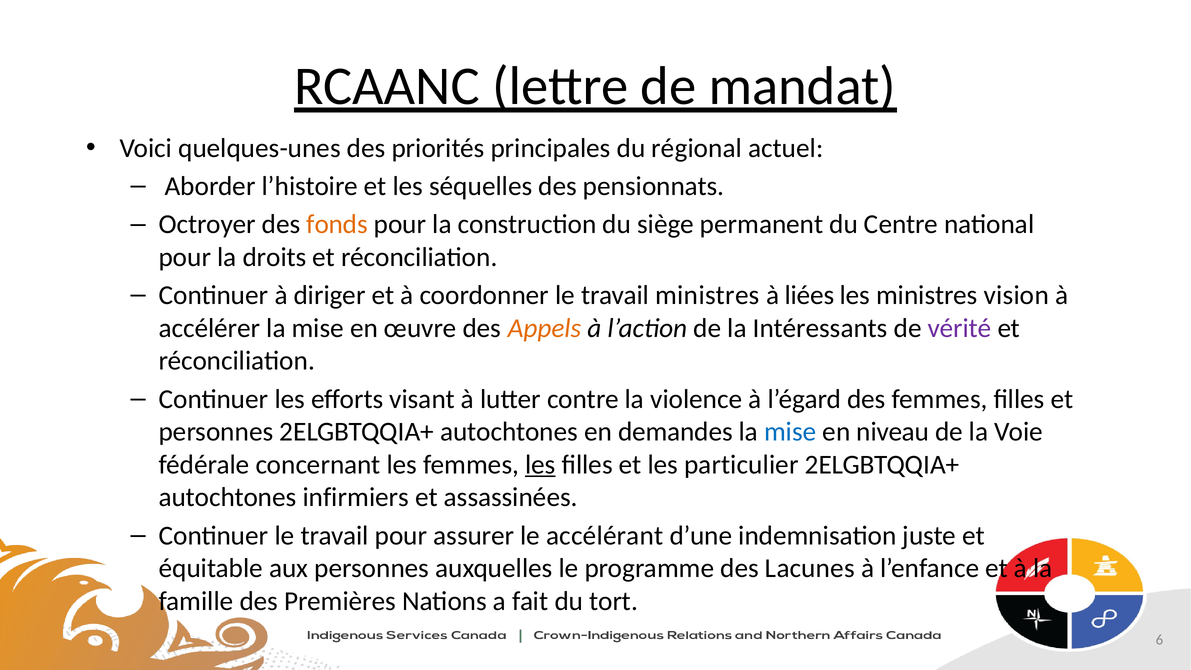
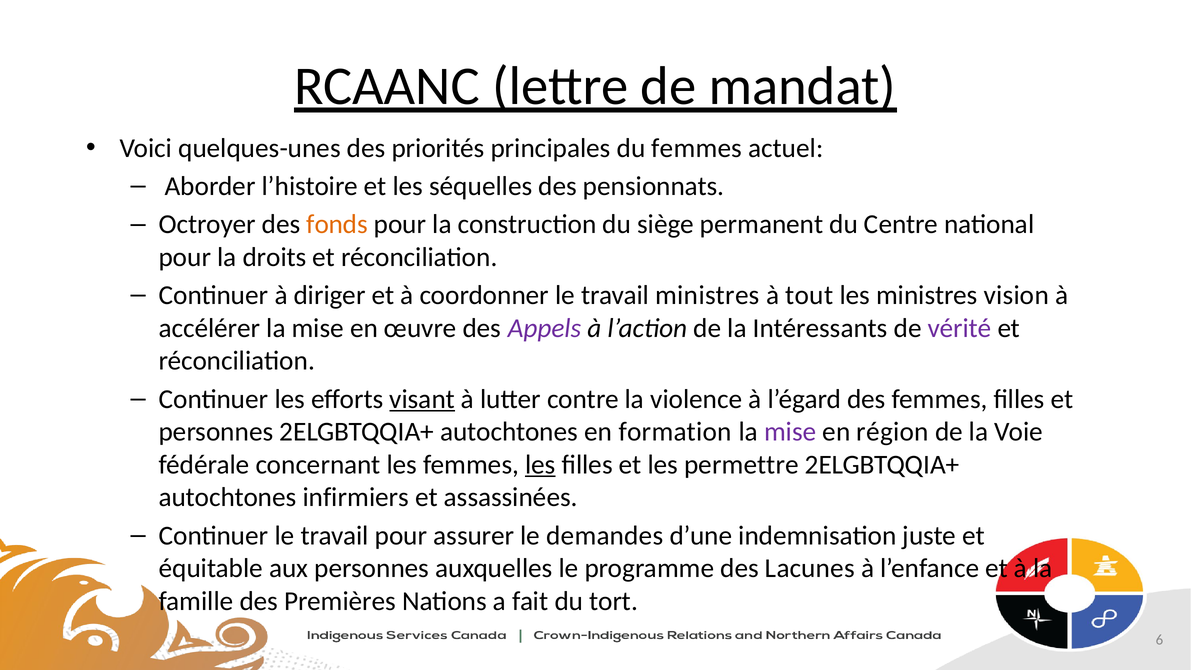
du régional: régional -> femmes (697, 148)
liées: liées -> tout (809, 295)
Appels colour: orange -> purple (544, 328)
visant underline: none -> present (422, 399)
demandes: demandes -> formation (675, 432)
mise colour: blue -> purple (790, 432)
niveau: niveau -> région (893, 432)
particulier: particulier -> permettre (741, 465)
accélérant: accélérant -> demandes (605, 535)
